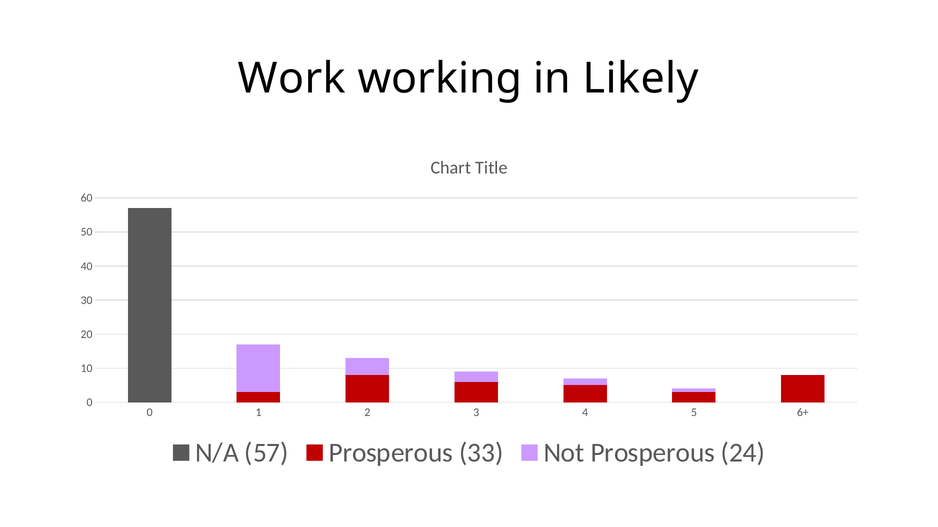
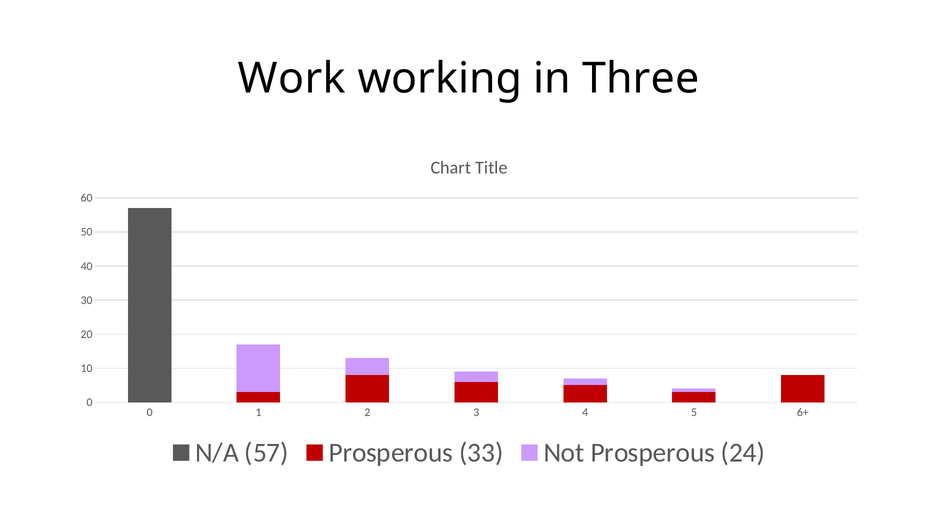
Likely: Likely -> Three (641, 79)
